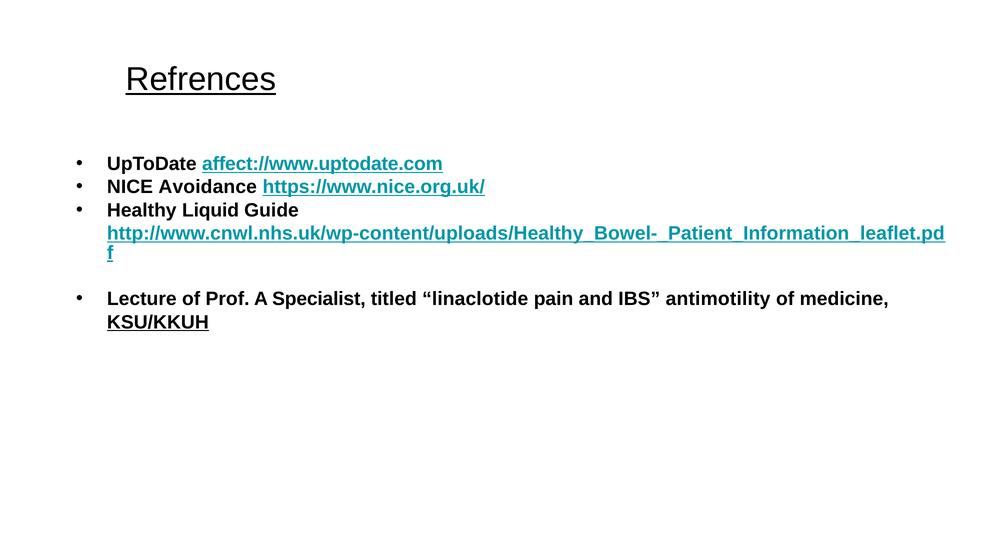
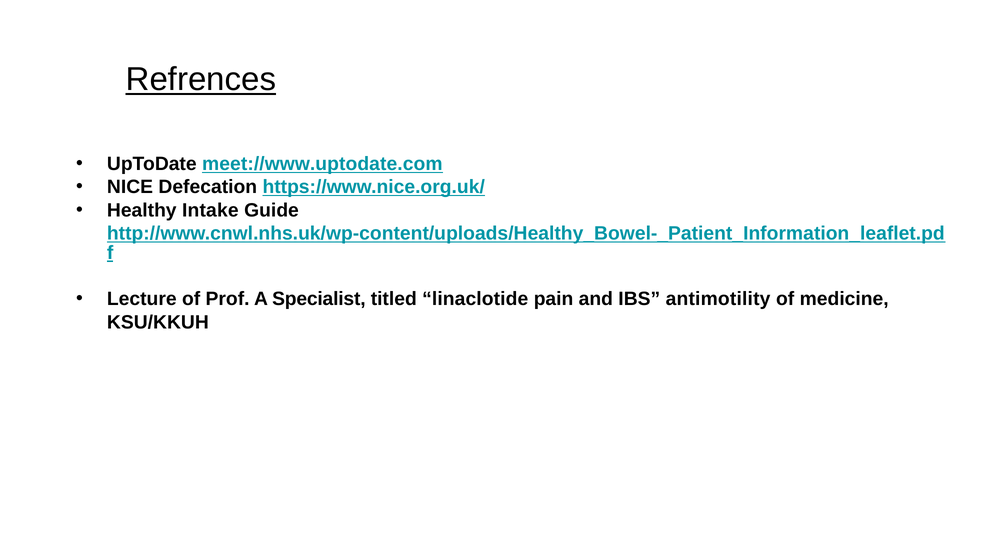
affect://www.uptodate.com: affect://www.uptodate.com -> meet://www.uptodate.com (322, 164)
Avoidance: Avoidance -> Defecation (208, 187)
Liquid: Liquid -> Intake (210, 210)
KSU/KKUH underline: present -> none (158, 322)
